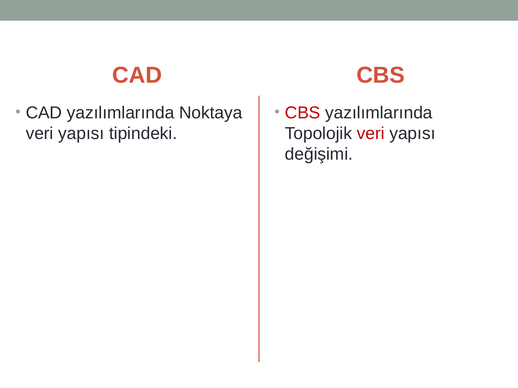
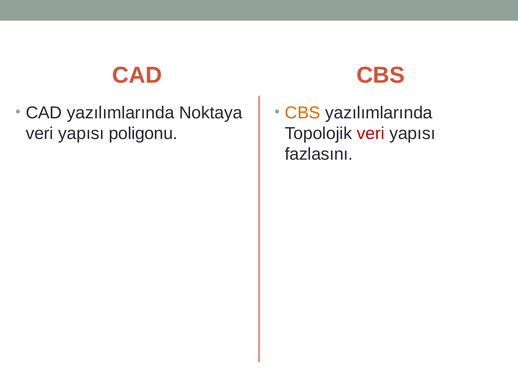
CBS colour: red -> orange (303, 113)
tipindeki: tipindeki -> poligonu (143, 134)
değişimi: değişimi -> fazlasını (319, 154)
